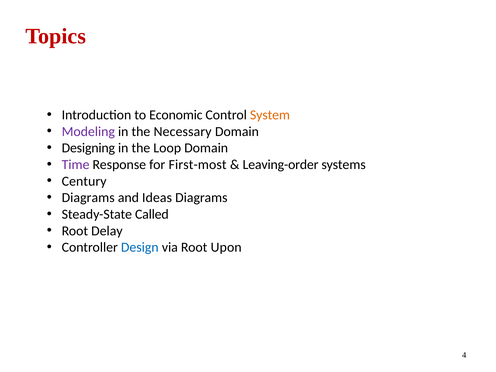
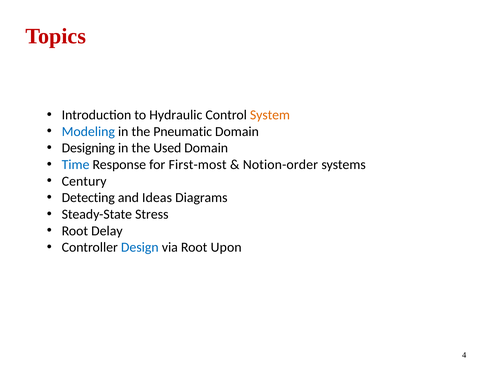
Economic: Economic -> Hydraulic (176, 115)
Modeling colour: purple -> blue (88, 132)
Necessary: Necessary -> Pneumatic (183, 132)
Loop: Loop -> Used (167, 148)
Time colour: purple -> blue (76, 165)
Leaving-order: Leaving-order -> Notion-order (280, 165)
Diagrams: Diagrams -> Detecting (88, 198)
Called: Called -> Stress (152, 214)
